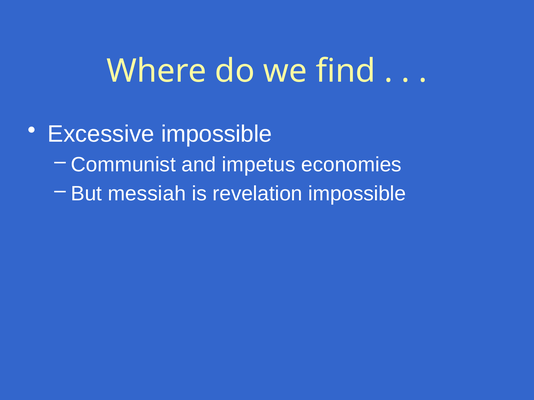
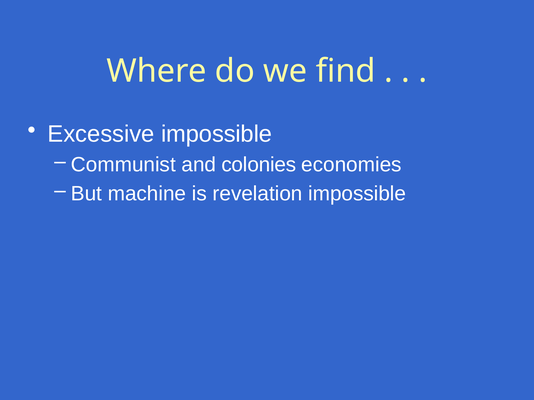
impetus: impetus -> colonies (259, 165)
messiah: messiah -> machine (147, 194)
